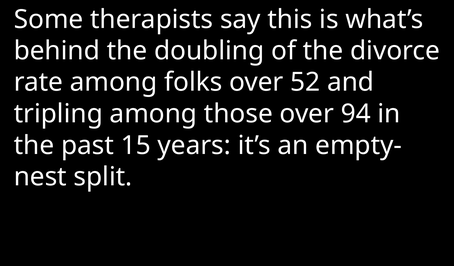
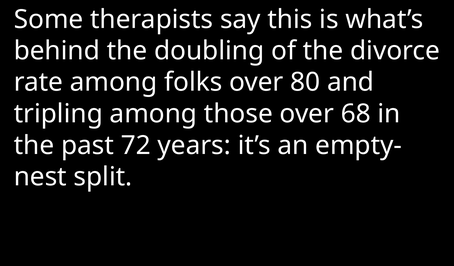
52: 52 -> 80 (305, 82)
94: 94 -> 68 (356, 114)
15: 15 -> 72 (136, 145)
